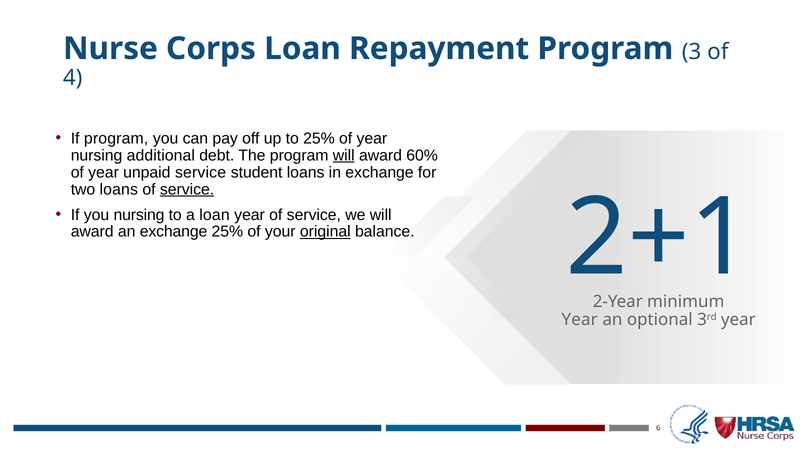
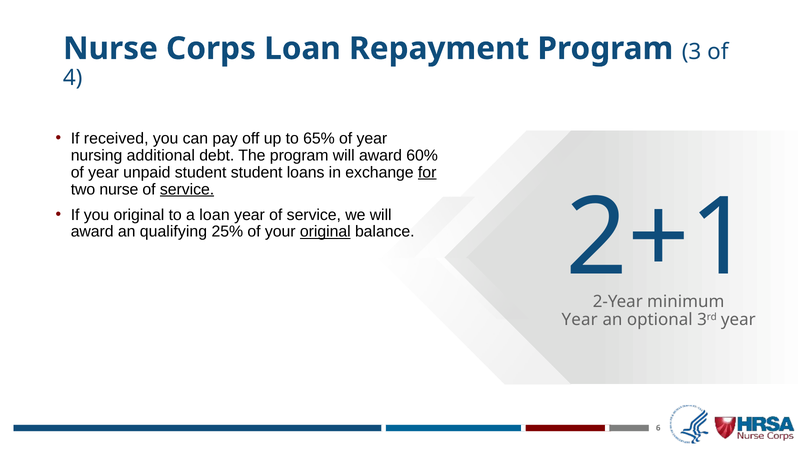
If program: program -> received (116, 138)
to 25%: 25% -> 65% (319, 138)
will underline: present -> none (344, 155)
unpaid service: service -> student (201, 172)
for underline: none -> present (427, 172)
two loans: loans -> nurse (119, 189)
you nursing: nursing -> original (139, 215)
an exchange: exchange -> qualifying (173, 232)
